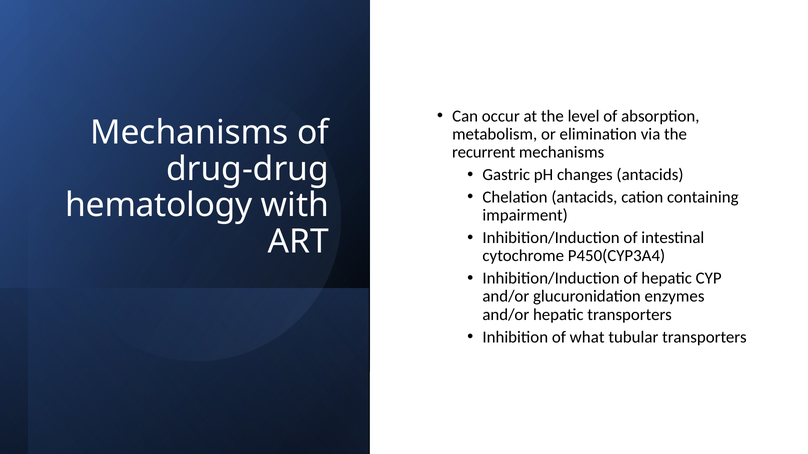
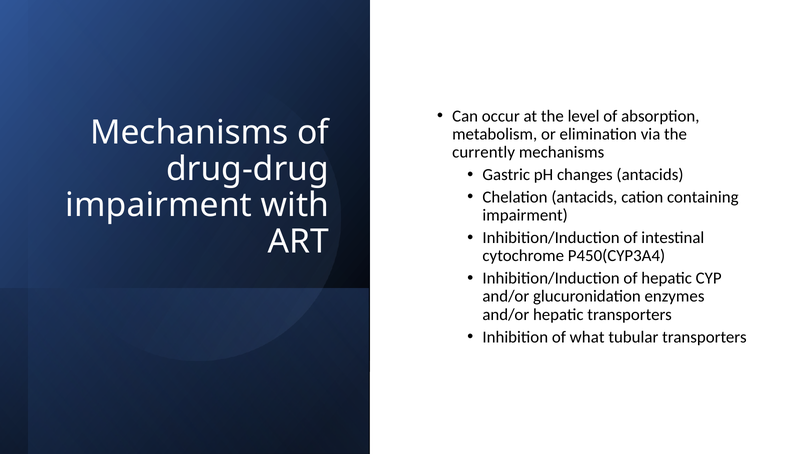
recurrent: recurrent -> currently (484, 153)
hematology: hematology -> impairment (159, 206)
